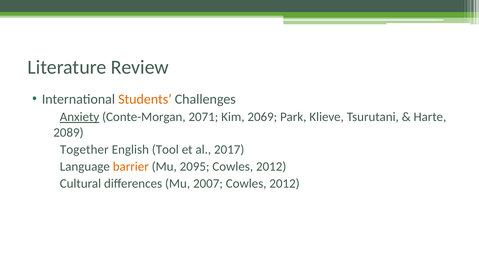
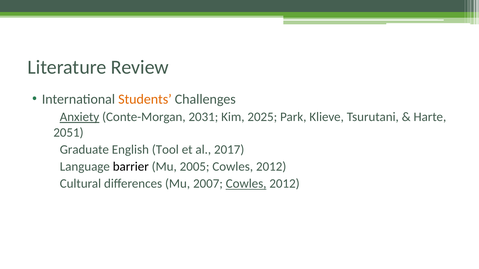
2071: 2071 -> 2031 (203, 117)
2069: 2069 -> 2025 (262, 117)
2089: 2089 -> 2051 (68, 133)
Together: Together -> Graduate (84, 150)
barrier colour: orange -> black (131, 167)
2095: 2095 -> 2005 (195, 167)
Cowles underline: none -> present (246, 184)
